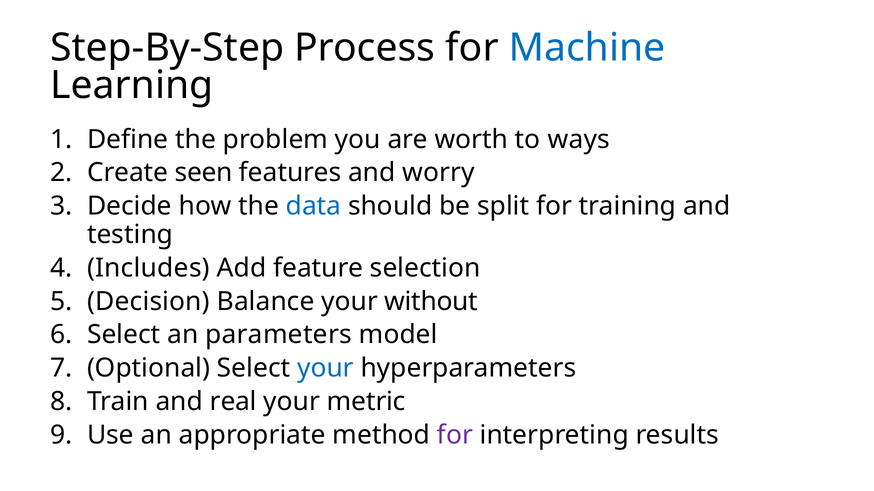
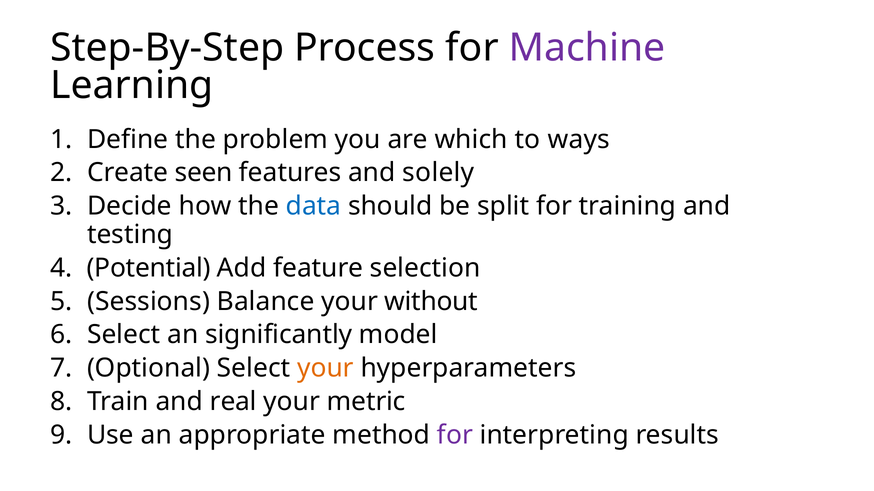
Machine colour: blue -> purple (587, 48)
worth: worth -> which (471, 140)
worry: worry -> solely (438, 173)
Includes: Includes -> Potential (149, 268)
Decision: Decision -> Sessions (149, 302)
parameters: parameters -> significantly (279, 335)
your colour: blue -> orange (325, 369)
